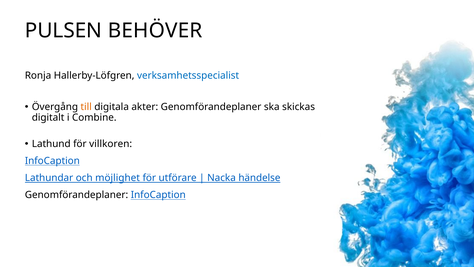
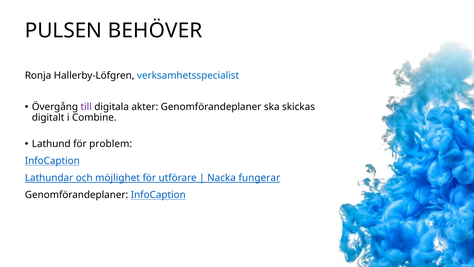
till colour: orange -> purple (86, 107)
villkoren: villkoren -> problem (111, 144)
händelse: händelse -> fungerar (259, 178)
